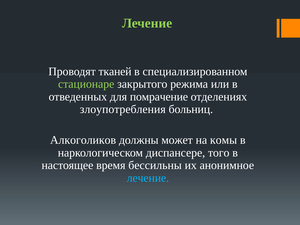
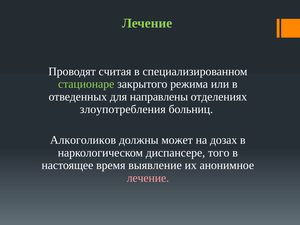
тканей: тканей -> считая (115, 71)
помрачение: помрачение -> направлены (159, 97)
комы: комы -> дозах (224, 140)
бессильны: бессильны -> выявление (155, 165)
лечение colour: light blue -> pink (148, 178)
